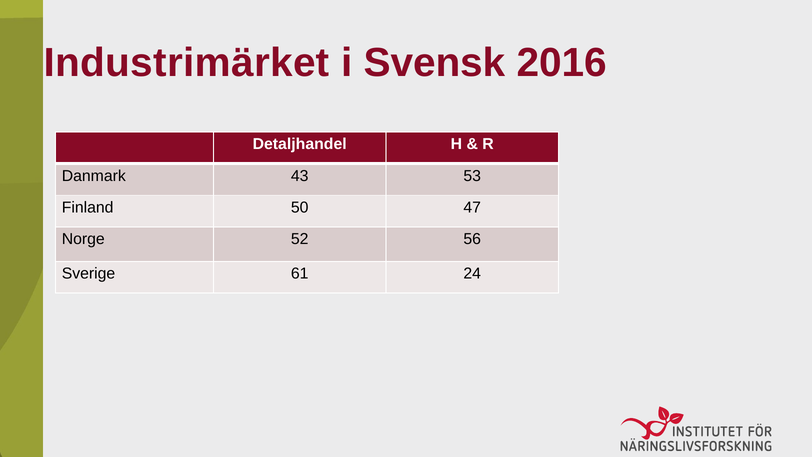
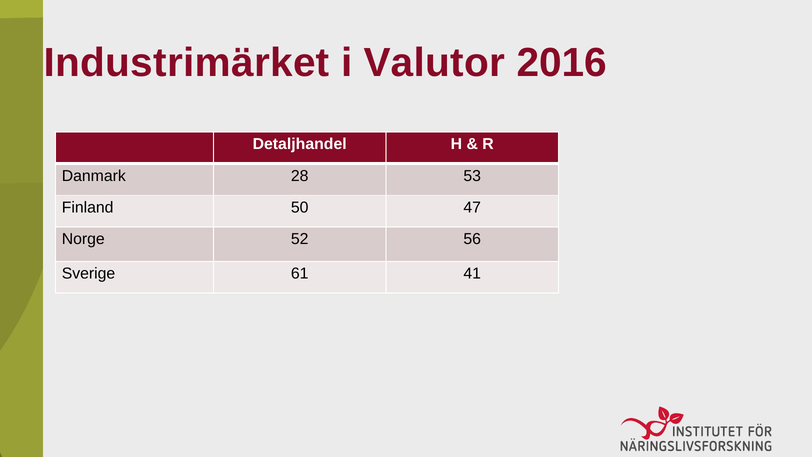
Svensk: Svensk -> Valutor (434, 63)
43: 43 -> 28 (300, 176)
24: 24 -> 41 (472, 273)
